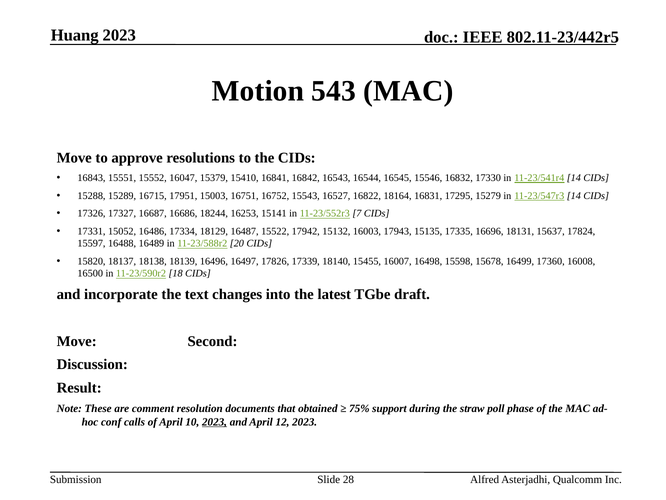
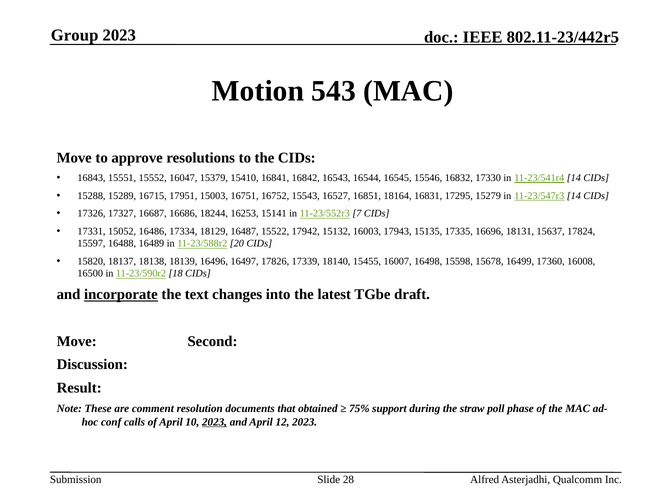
Huang: Huang -> Group (75, 35)
16822: 16822 -> 16851 (367, 196)
incorporate underline: none -> present (121, 294)
